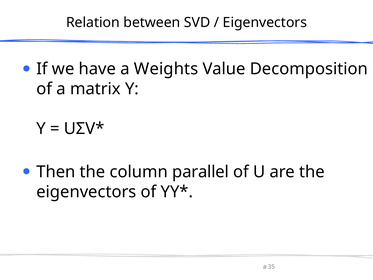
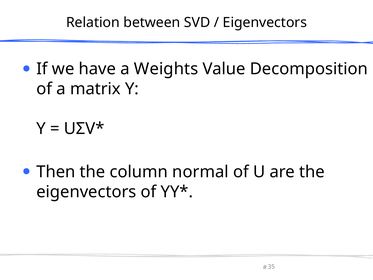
parallel: parallel -> normal (200, 172)
